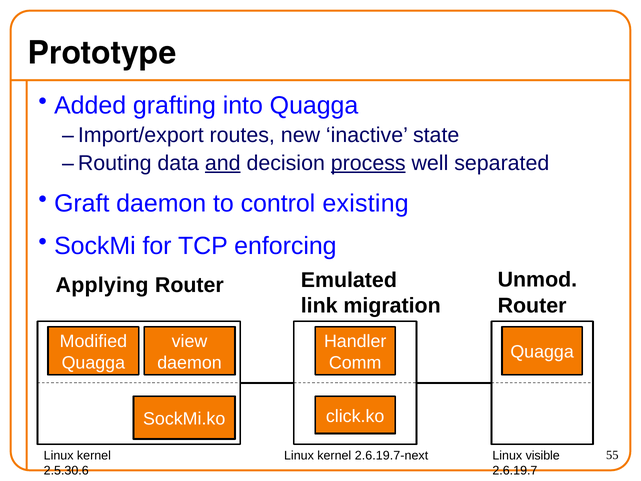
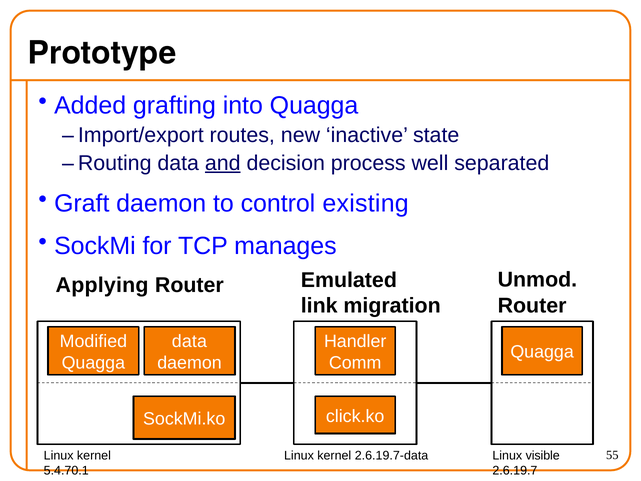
process underline: present -> none (368, 163)
enforcing: enforcing -> manages (285, 246)
view: view -> data (189, 341)
2.6.19.7-next: 2.6.19.7-next -> 2.6.19.7-data (392, 456)
2.5.30.6: 2.5.30.6 -> 5.4.70.1 (66, 471)
